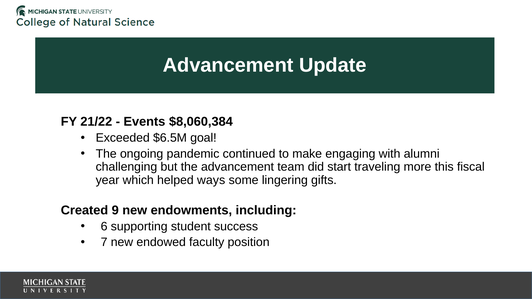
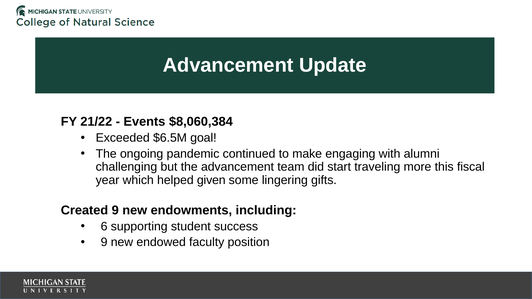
ways: ways -> given (211, 180)
7: 7 -> 9 (104, 242)
